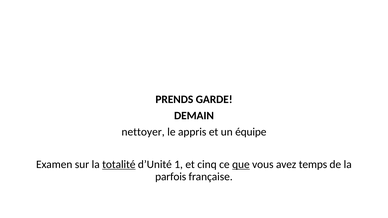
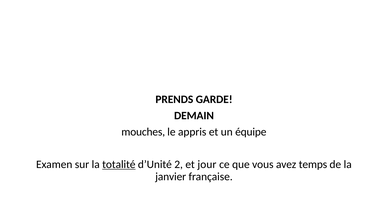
nettoyer: nettoyer -> mouches (143, 132)
1: 1 -> 2 (179, 165)
cinq: cinq -> jour (207, 165)
que underline: present -> none (241, 165)
parfois: parfois -> janvier (171, 177)
